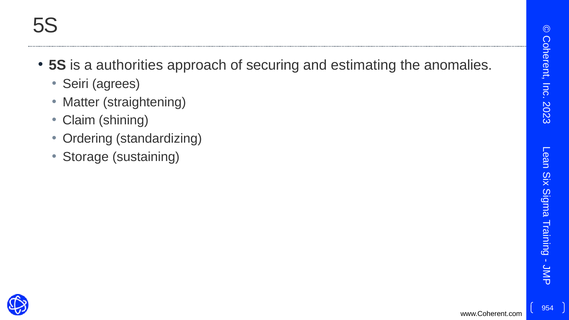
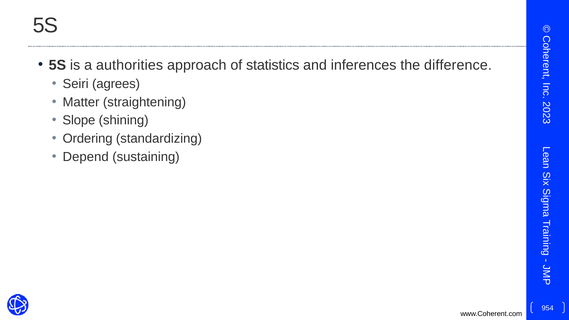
securing: securing -> statistics (273, 65)
estimating: estimating -> inferences (364, 65)
anomalies: anomalies -> difference (458, 65)
Claim: Claim -> Slope (79, 120)
Storage: Storage -> Depend (86, 157)
